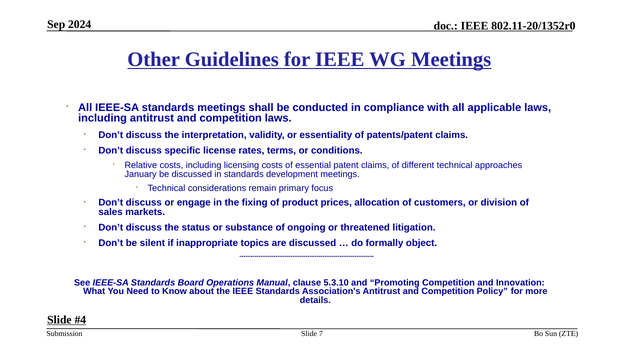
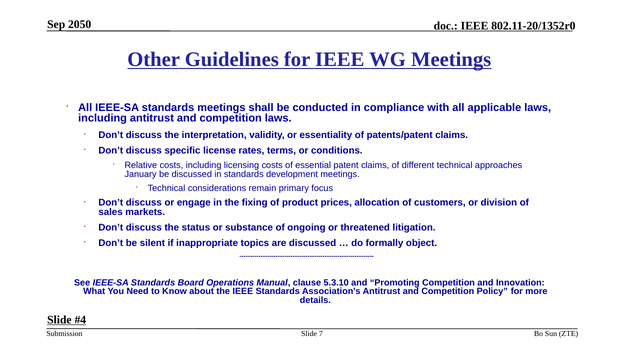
2024: 2024 -> 2050 (80, 25)
